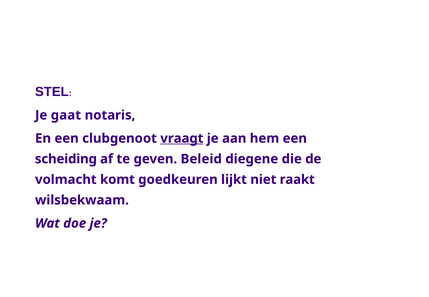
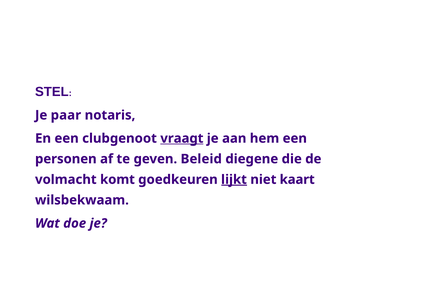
gaat: gaat -> paar (66, 115)
scheiding: scheiding -> personen (66, 159)
lijkt underline: none -> present (234, 180)
raakt: raakt -> kaart (297, 180)
